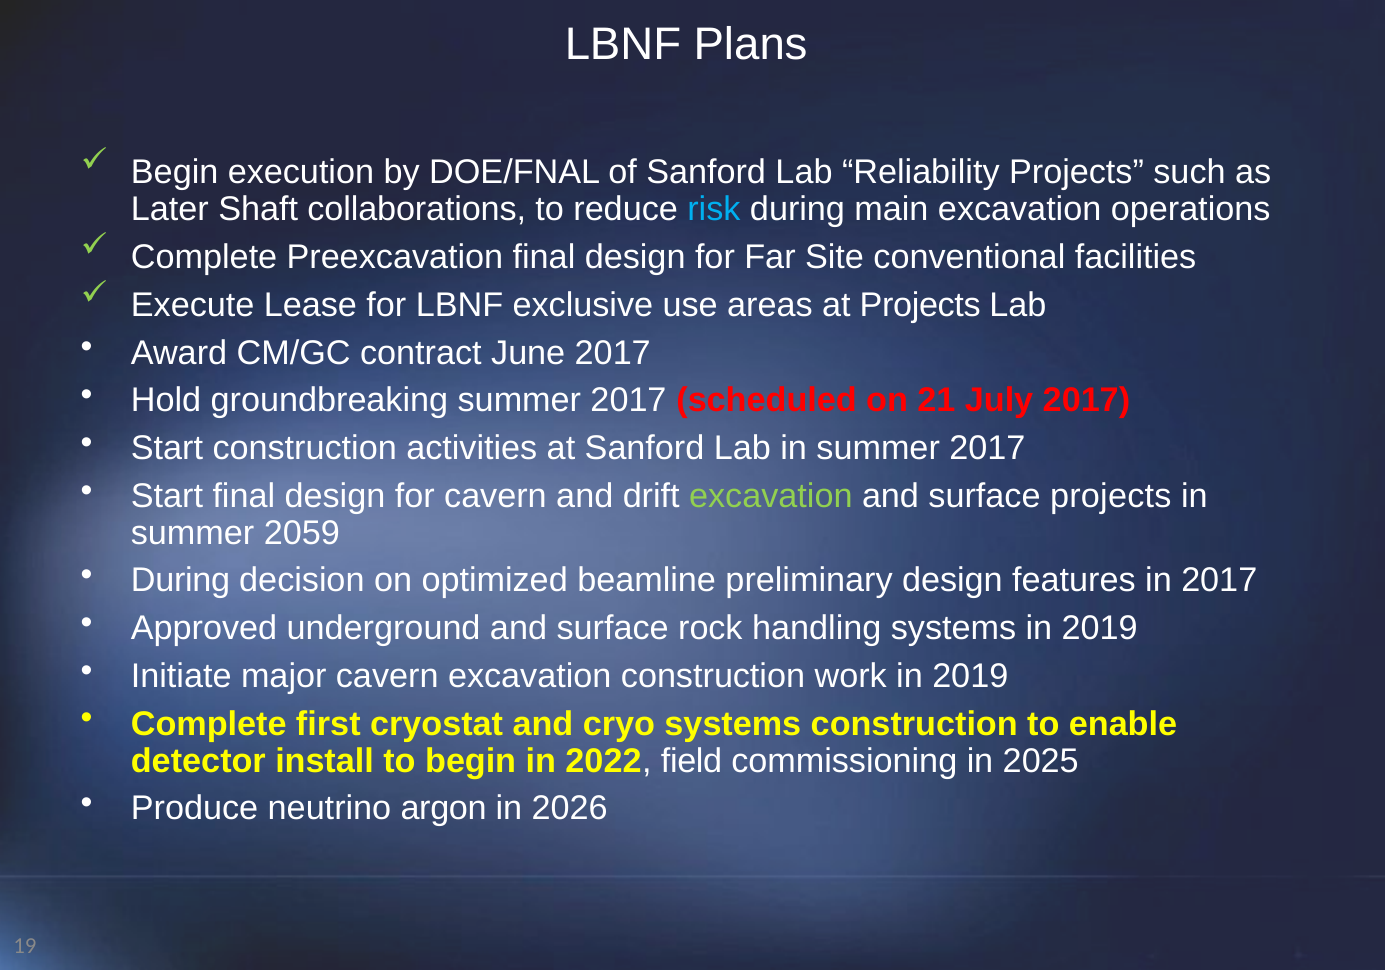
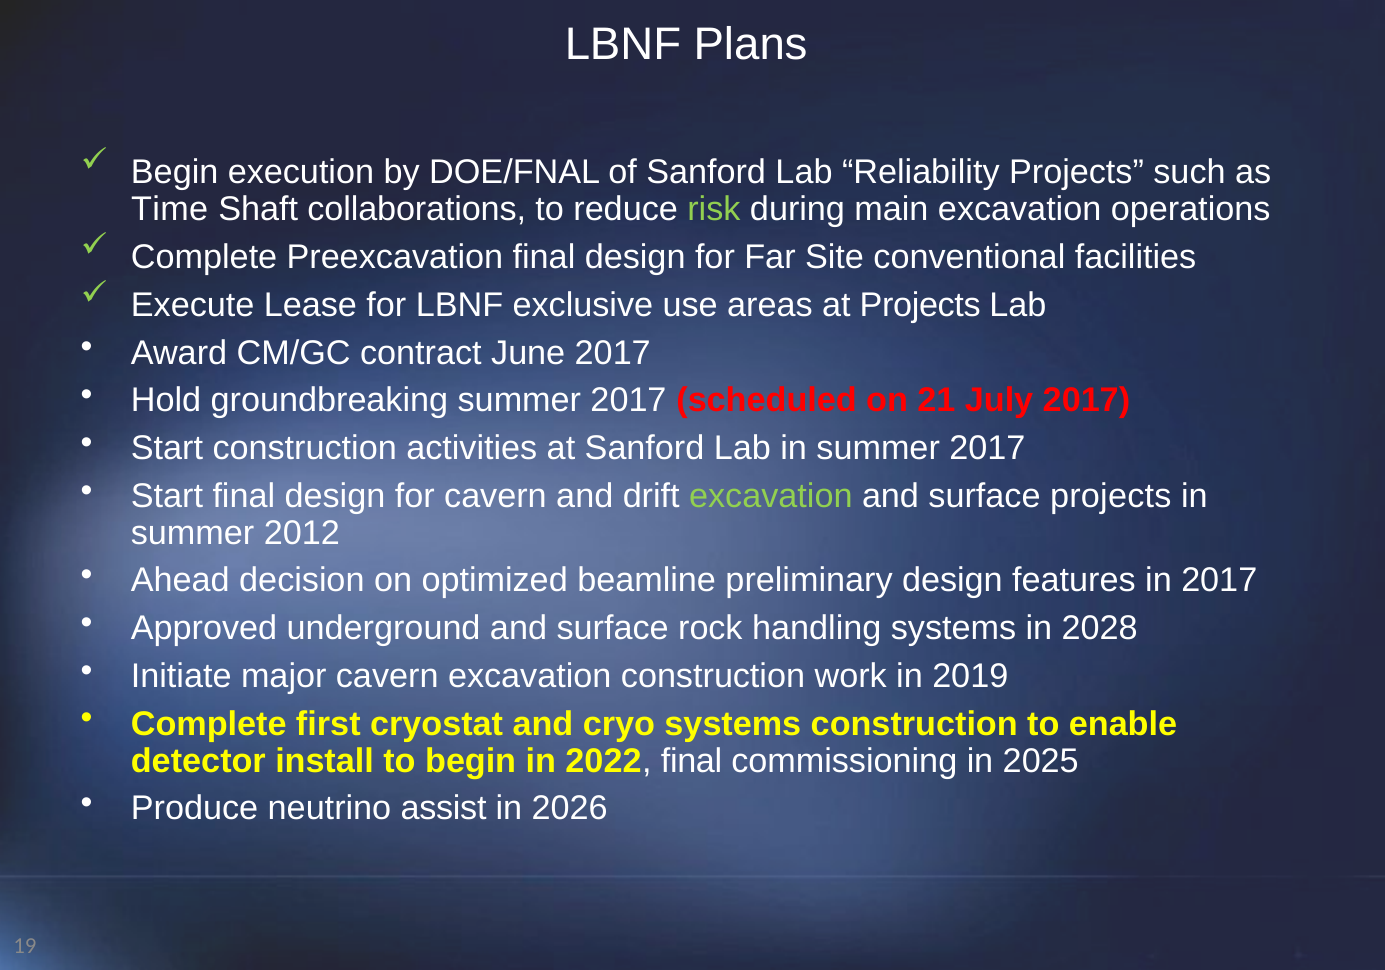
Later: Later -> Time (170, 210)
risk colour: light blue -> light green (714, 210)
2059: 2059 -> 2012 (302, 533)
During: During -> Ahead (180, 581)
systems in 2019: 2019 -> 2028 (1100, 628)
2022 field: field -> final (692, 761)
argon: argon -> assist (444, 809)
